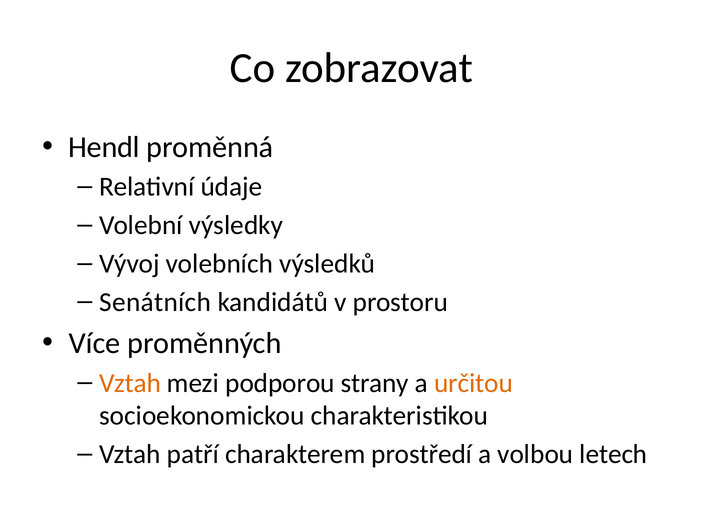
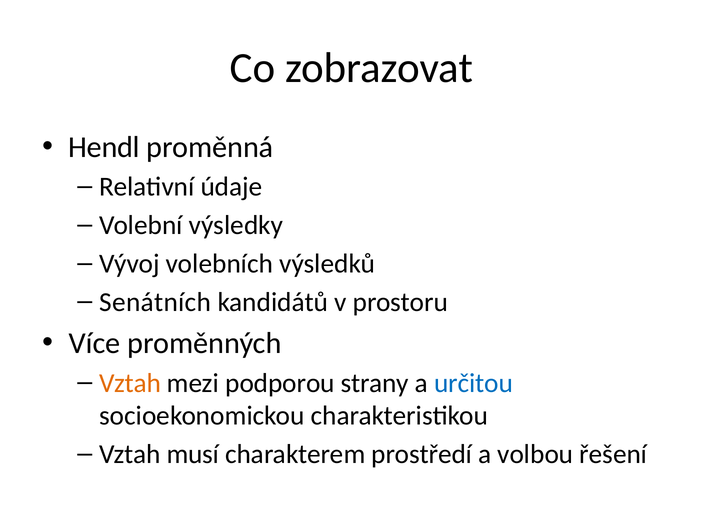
určitou colour: orange -> blue (474, 382)
patří: patří -> musí (193, 454)
letech: letech -> řešení (613, 454)
